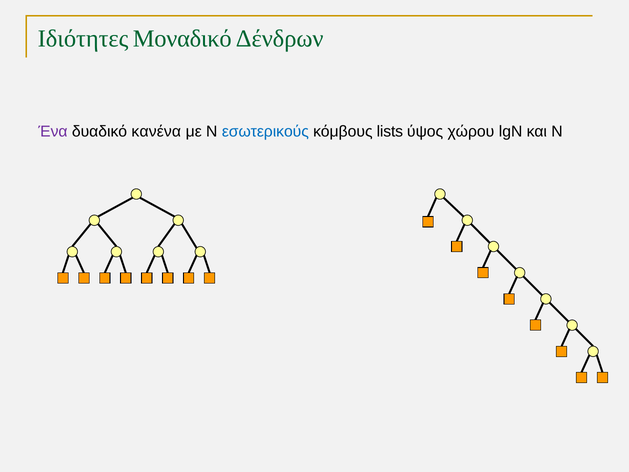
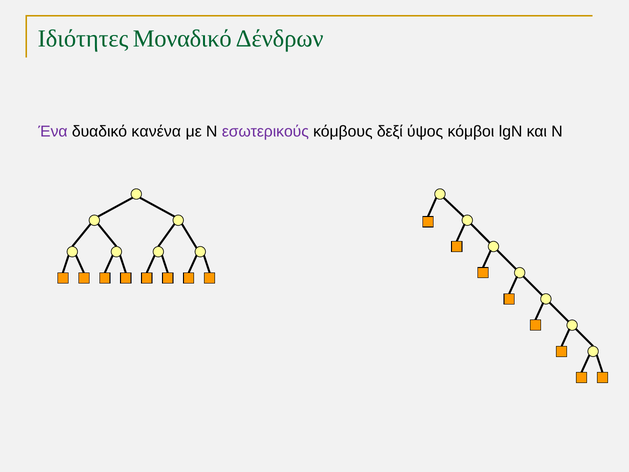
εσωτερικούς colour: blue -> purple (265, 131)
lists: lists -> δεξί (390, 131)
χώρου: χώρου -> κόμβοι (471, 131)
